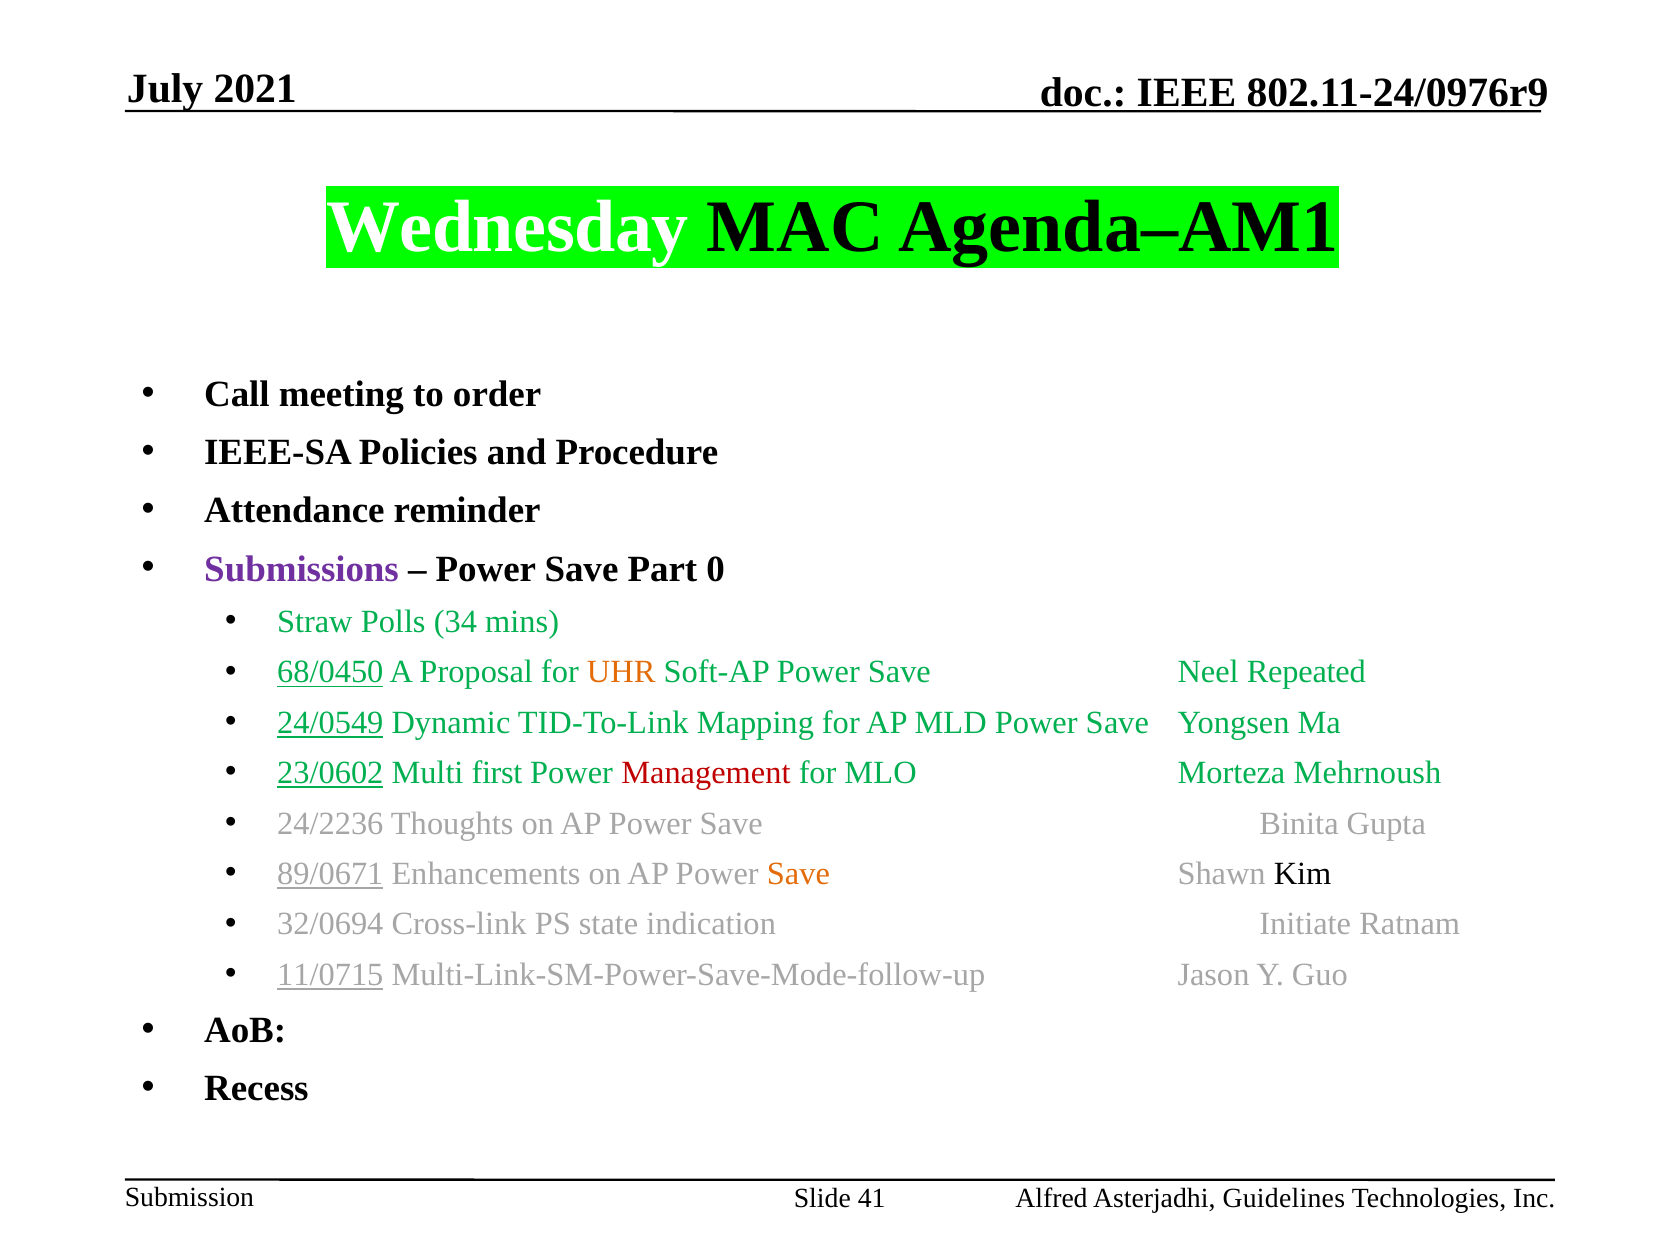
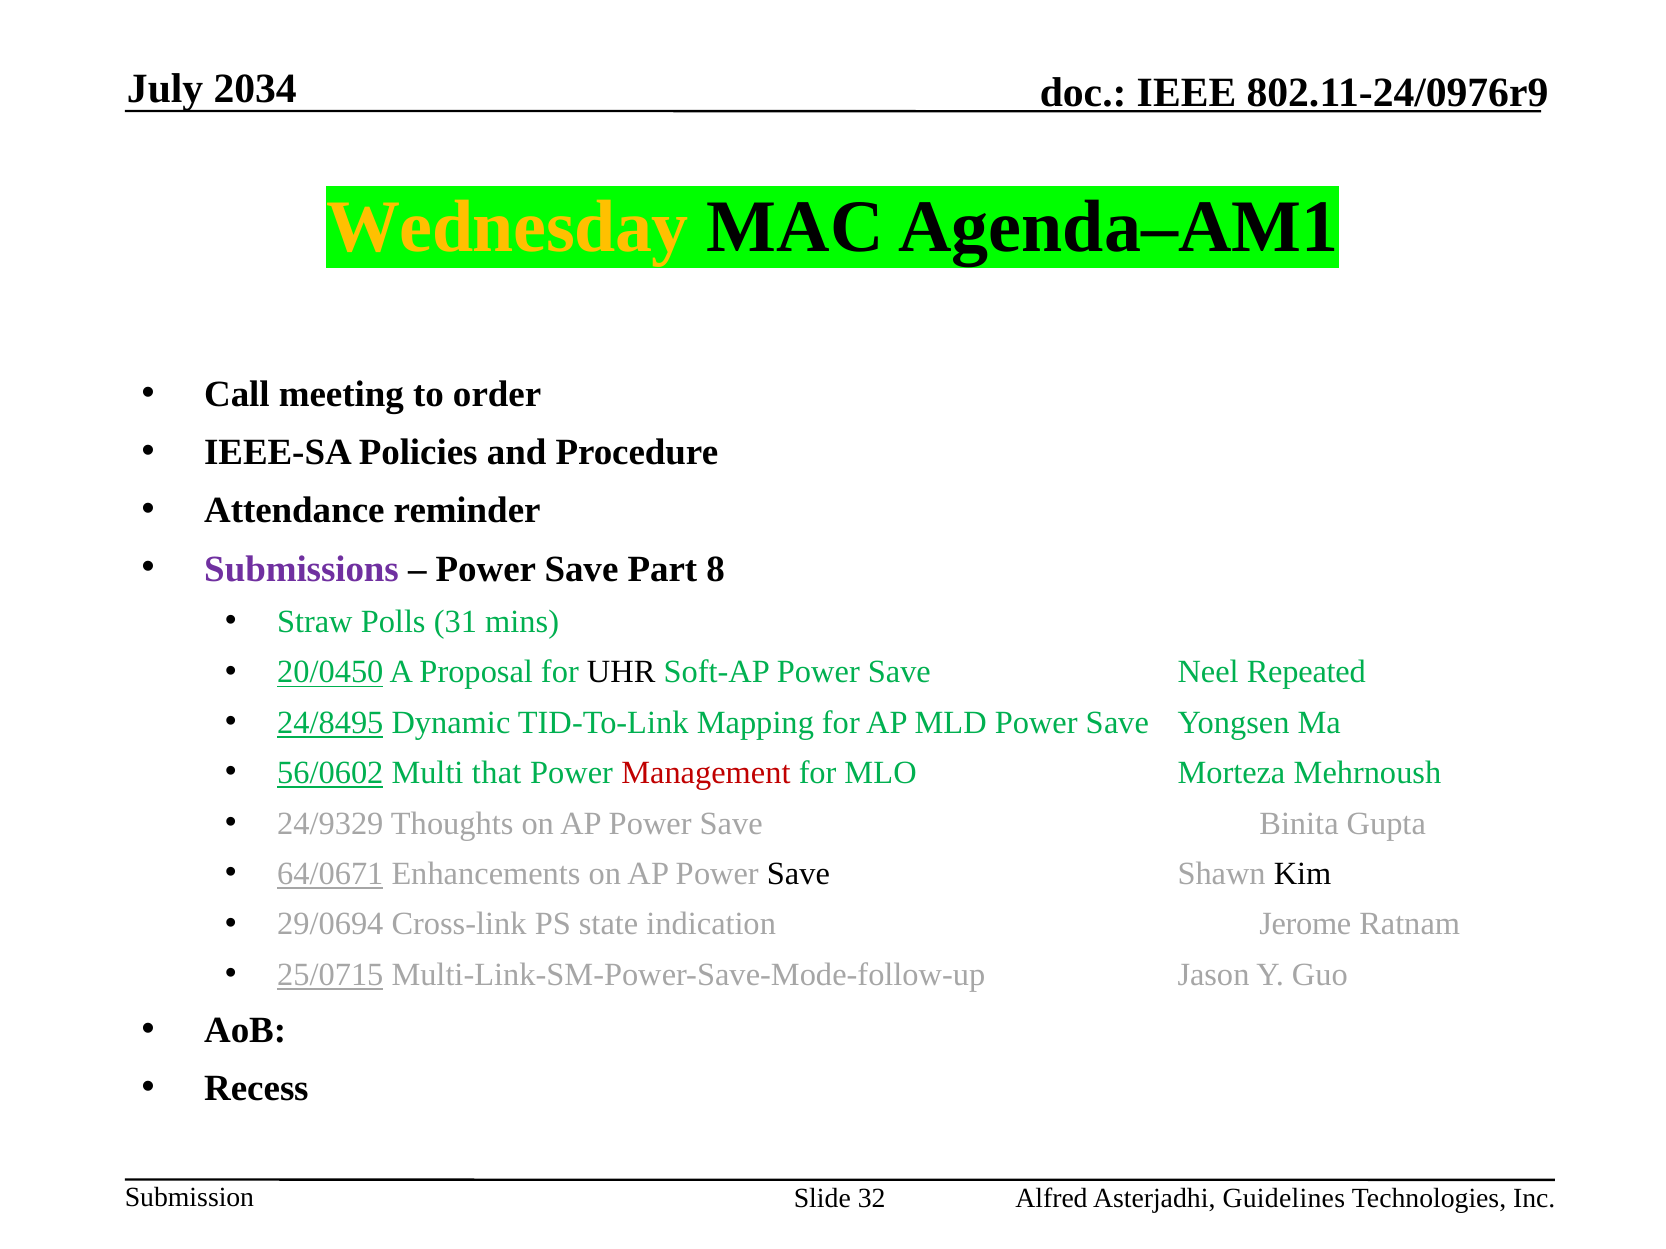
2021: 2021 -> 2034 (255, 88)
Wednesday colour: white -> yellow (508, 227)
0: 0 -> 8 (716, 569)
34: 34 -> 31 (455, 622)
68/0450: 68/0450 -> 20/0450 (330, 672)
UHR colour: orange -> black (621, 672)
24/0549: 24/0549 -> 24/8495 (330, 723)
23/0602: 23/0602 -> 56/0602 (330, 773)
first: first -> that (497, 773)
24/2236: 24/2236 -> 24/9329 (330, 824)
89/0671: 89/0671 -> 64/0671 (330, 874)
Save colour: orange -> black (798, 874)
32/0694: 32/0694 -> 29/0694 (330, 925)
Initiate: Initiate -> Jerome (1305, 925)
11/0715: 11/0715 -> 25/0715 (330, 975)
41: 41 -> 32 (872, 1198)
